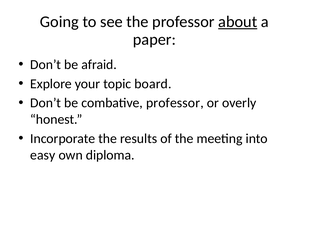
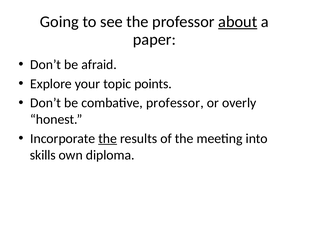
board: board -> points (153, 84)
the underline: none -> present (108, 139)
easy: easy -> skills (43, 155)
